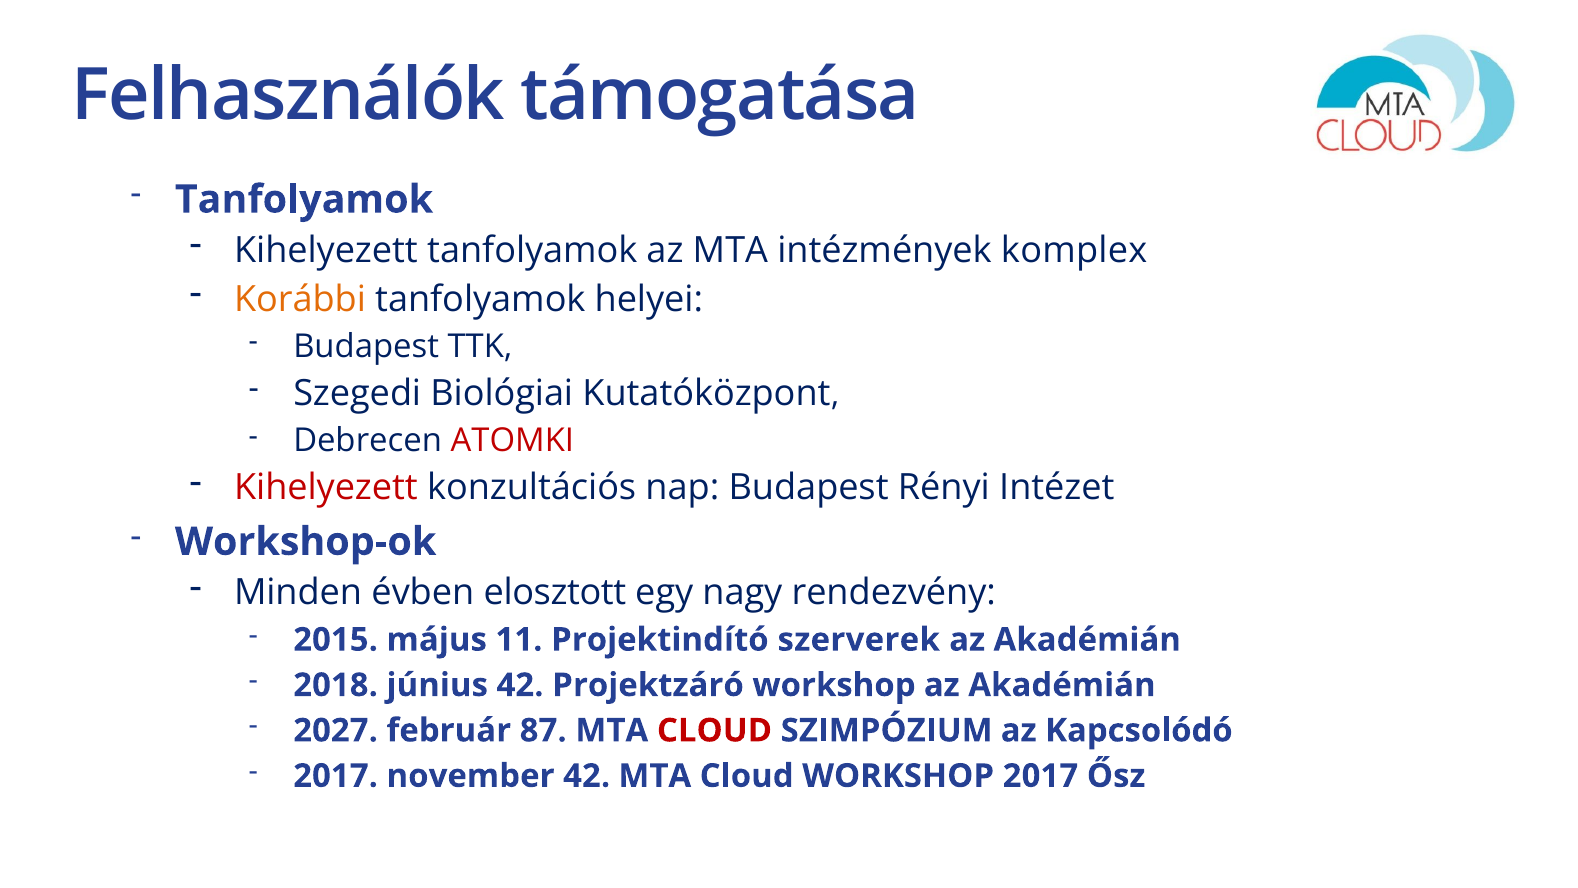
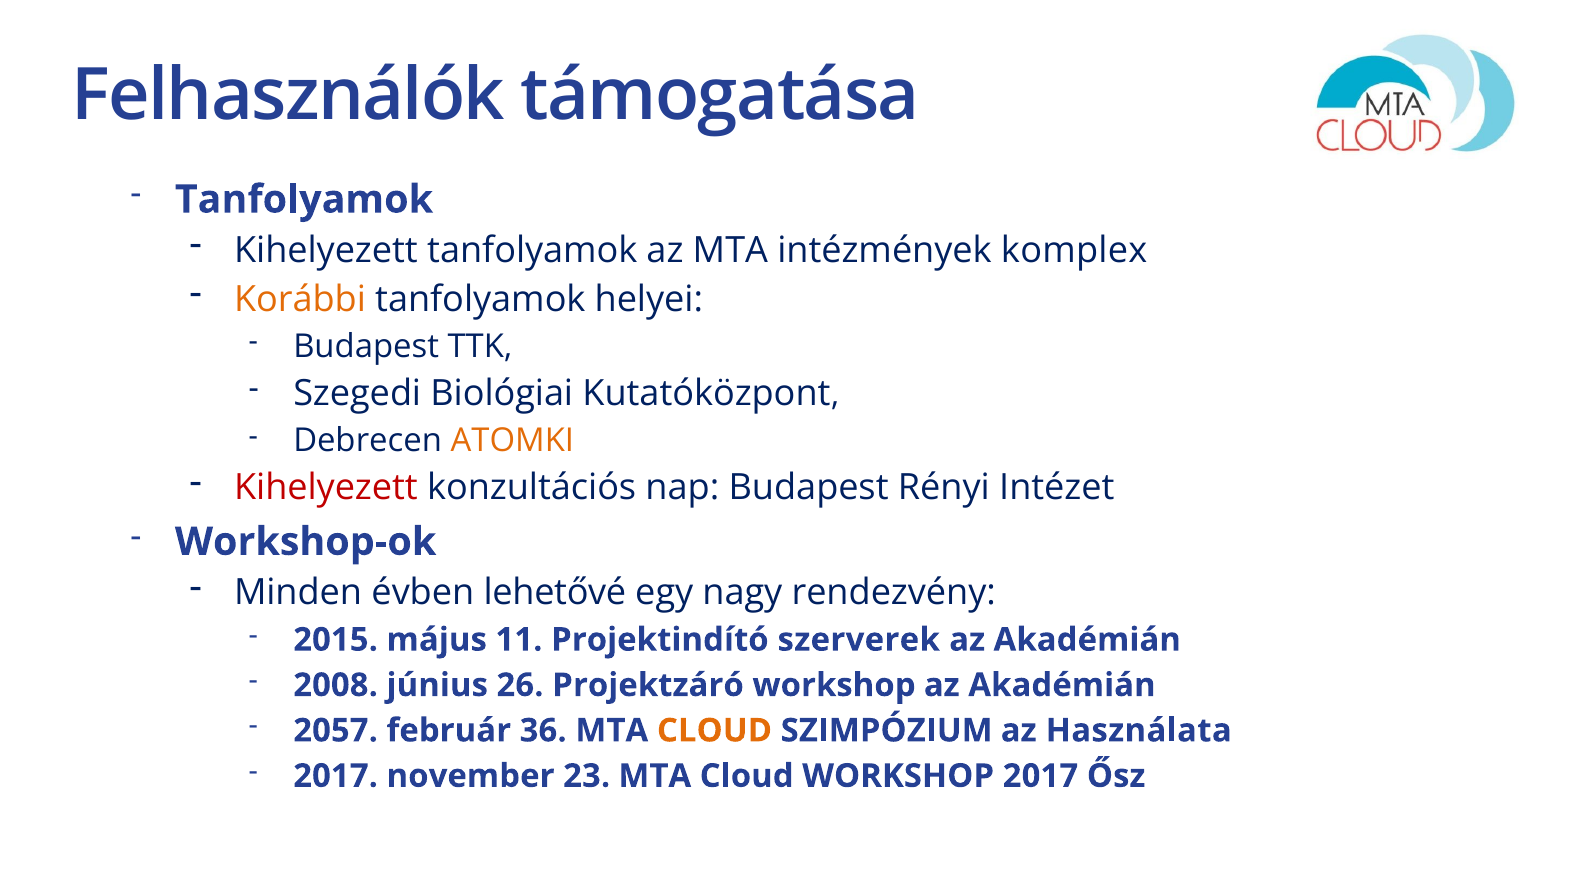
ATOMKI colour: red -> orange (512, 441)
elosztott: elosztott -> lehetővé (555, 592)
2018: 2018 -> 2008 (336, 685)
június 42: 42 -> 26 (520, 685)
2027: 2027 -> 2057 (336, 730)
87: 87 -> 36 (543, 730)
CLOUD colour: red -> orange (714, 730)
Kapcsolódó: Kapcsolódó -> Használata (1139, 730)
november 42: 42 -> 23 (587, 776)
